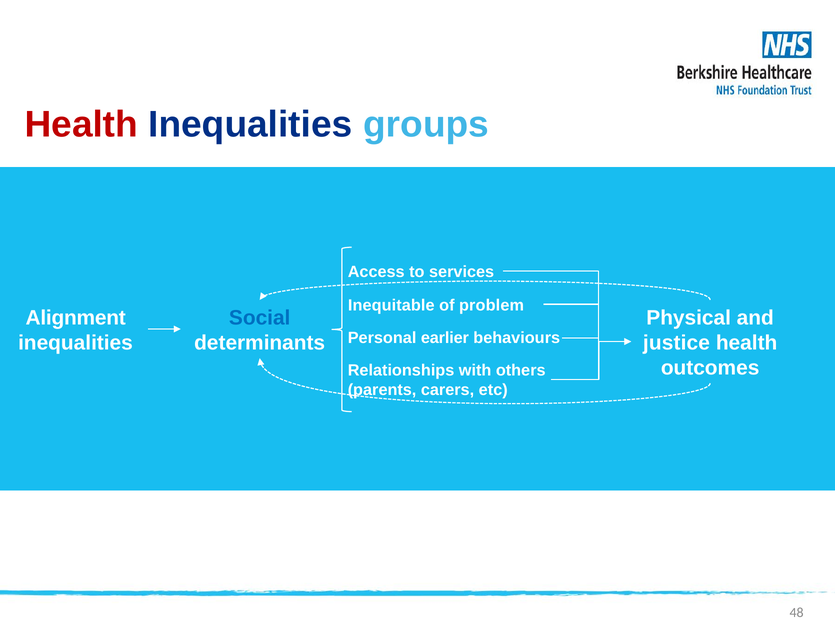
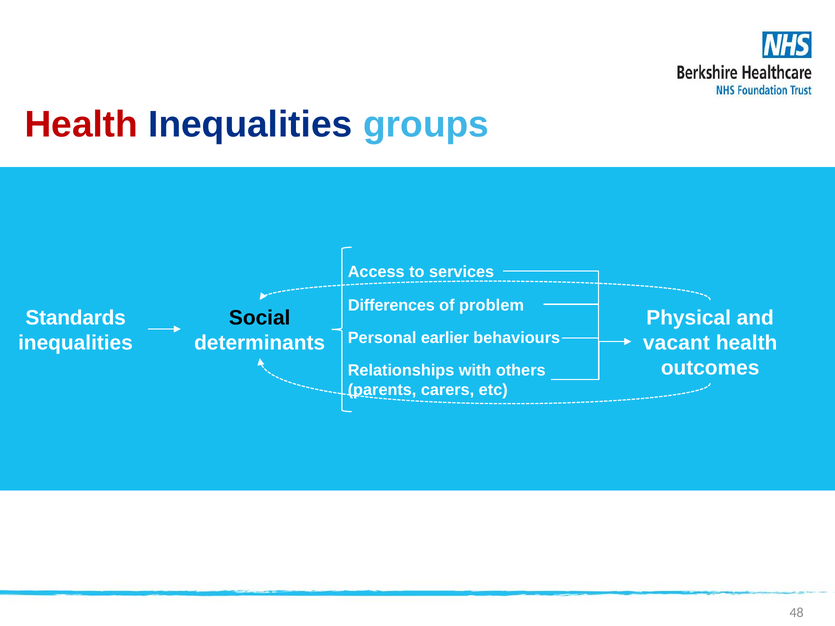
Inequitable: Inequitable -> Differences (391, 305)
Alignment: Alignment -> Standards (76, 318)
Social colour: blue -> black (260, 318)
justice: justice -> vacant (676, 343)
